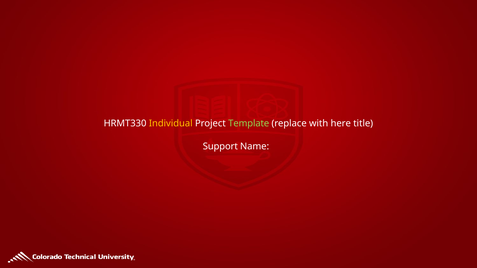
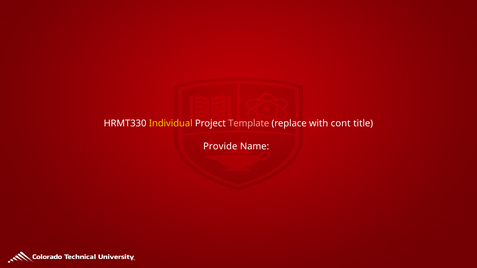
Template colour: light green -> pink (249, 123)
here: here -> cont (341, 123)
Support: Support -> Provide (220, 146)
